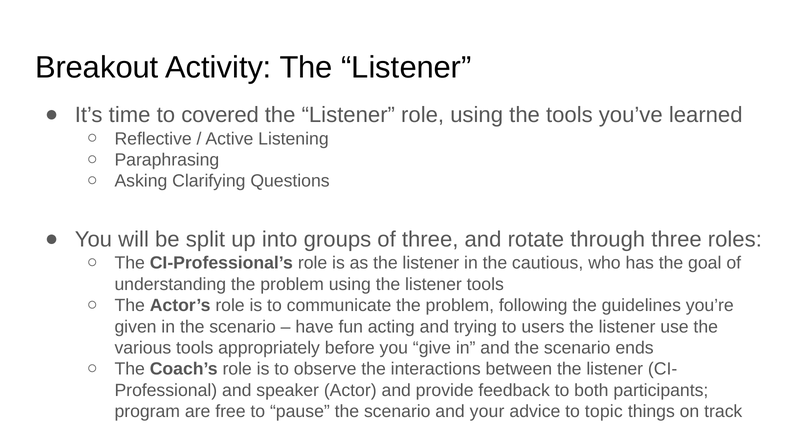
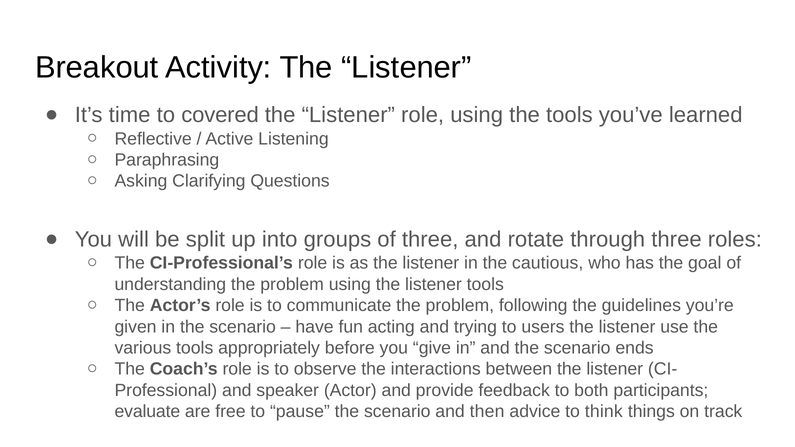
program: program -> evaluate (147, 412)
your: your -> then (487, 412)
topic: topic -> think (604, 412)
